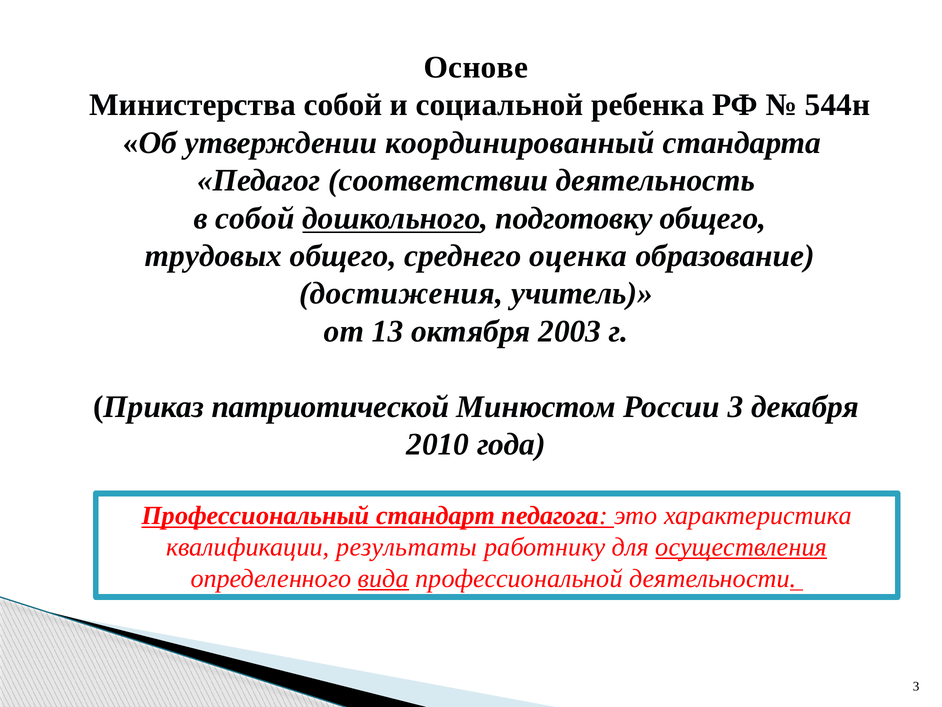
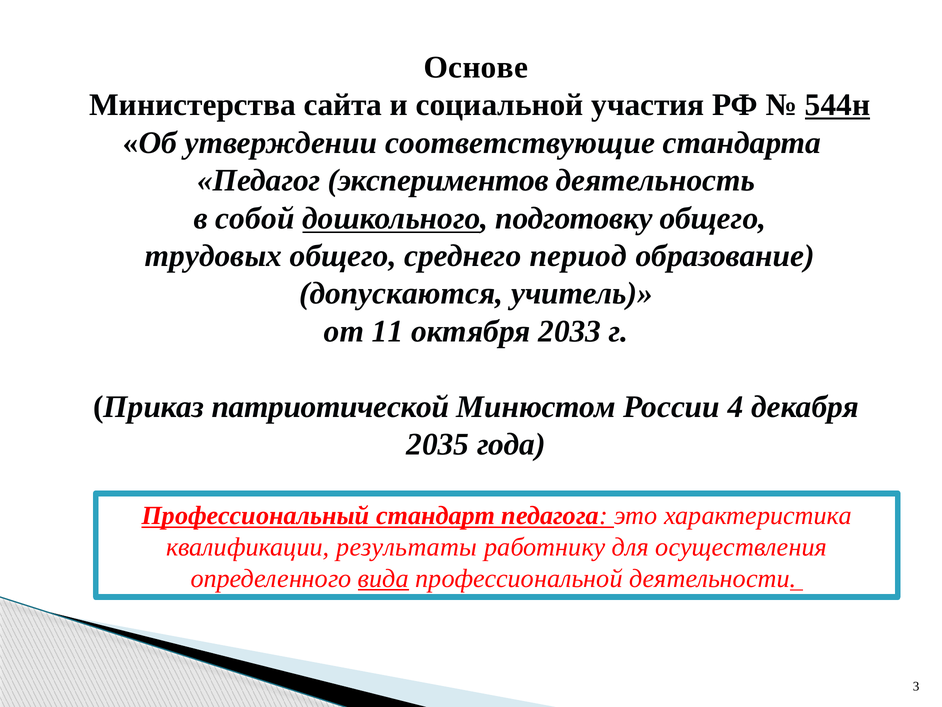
Министерства собой: собой -> сайта (343, 105)
ребенка: ребенка -> участия (648, 105)
544н underline: none -> present (838, 105)
координированный: координированный -> соответствующие (520, 143)
соответствии: соответствии -> экспериментов (438, 180)
оценка: оценка -> период (578, 256)
достижения: достижения -> допускаются (401, 293)
13: 13 -> 11 (388, 331)
2003: 2003 -> 2033 (570, 331)
России 3: 3 -> 4 (736, 406)
2010: 2010 -> 2035 (438, 444)
осуществления underline: present -> none (741, 547)
